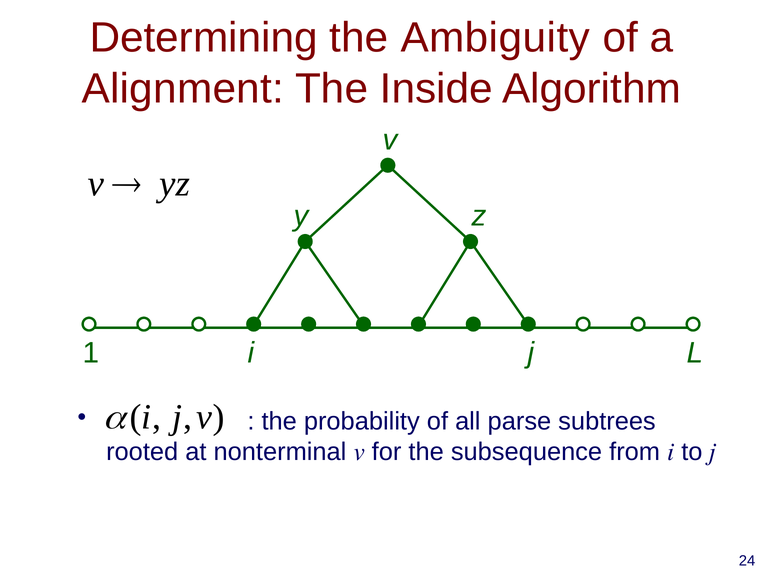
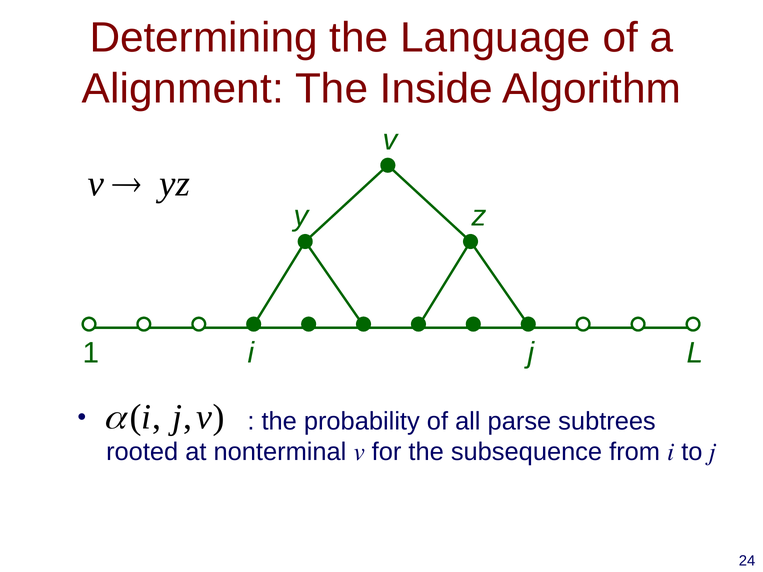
Ambiguity: Ambiguity -> Language (495, 38)
